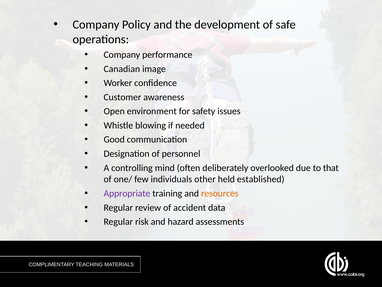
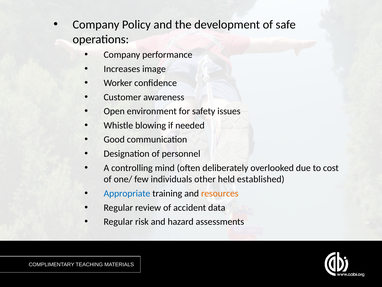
Canadian: Canadian -> Increases (122, 69)
that: that -> cost (331, 168)
Appropriate colour: purple -> blue (127, 193)
